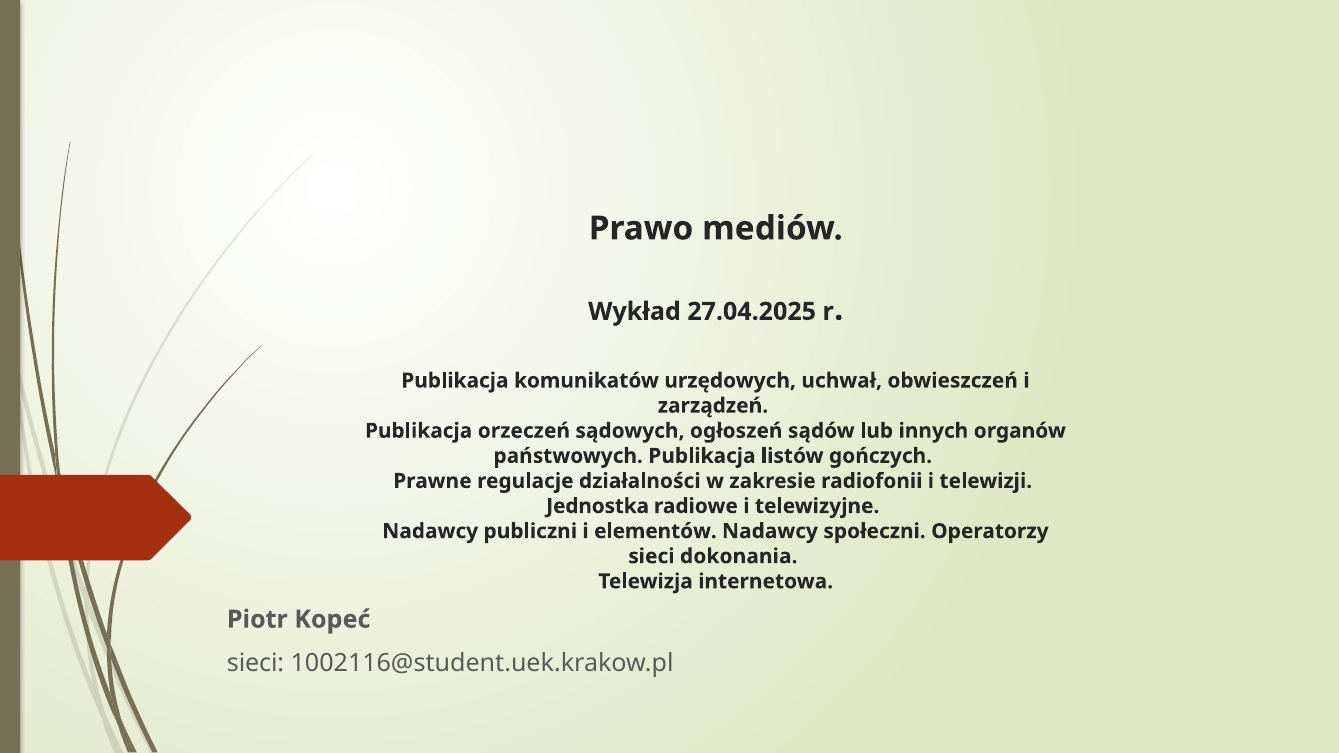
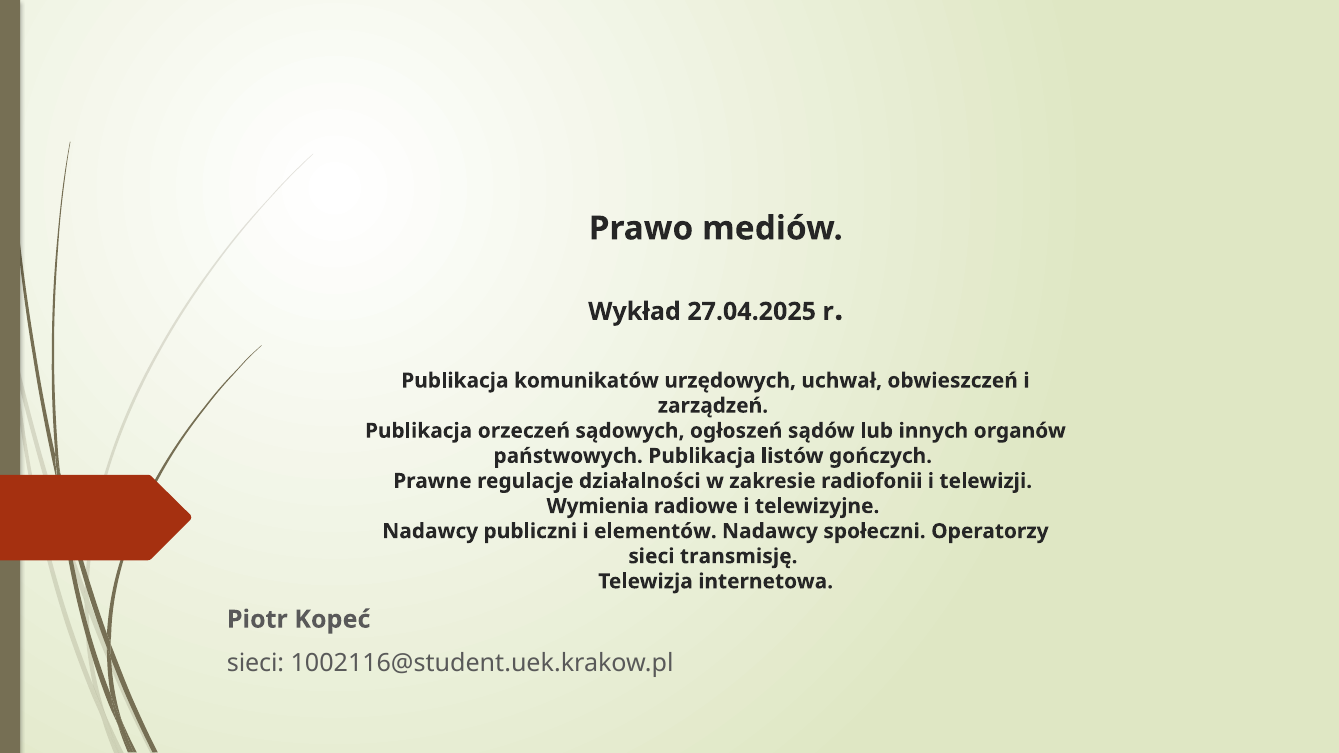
Jednostka: Jednostka -> Wymienia (598, 506)
dokonania: dokonania -> transmisję (739, 556)
